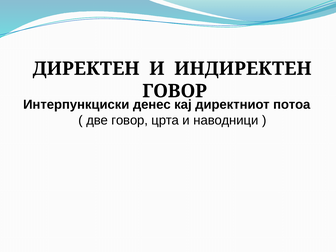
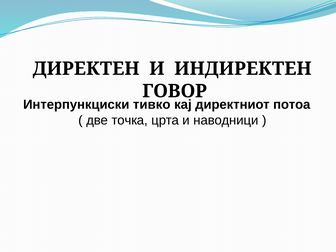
денес: денес -> тивко (152, 105)
две говор: говор -> точка (130, 120)
